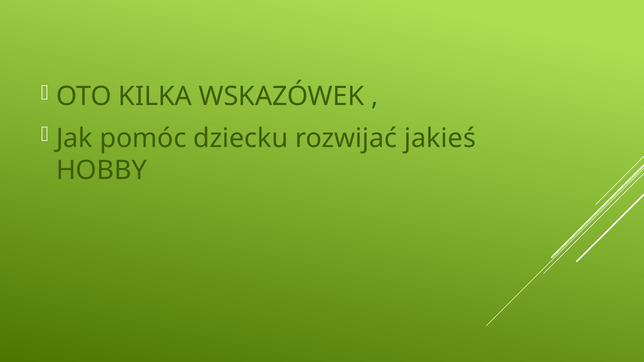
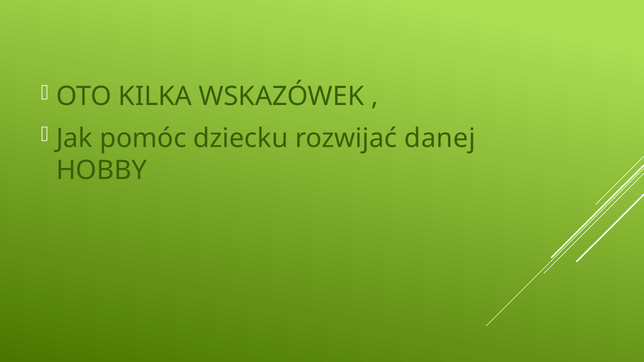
jakieś: jakieś -> danej (440, 138)
